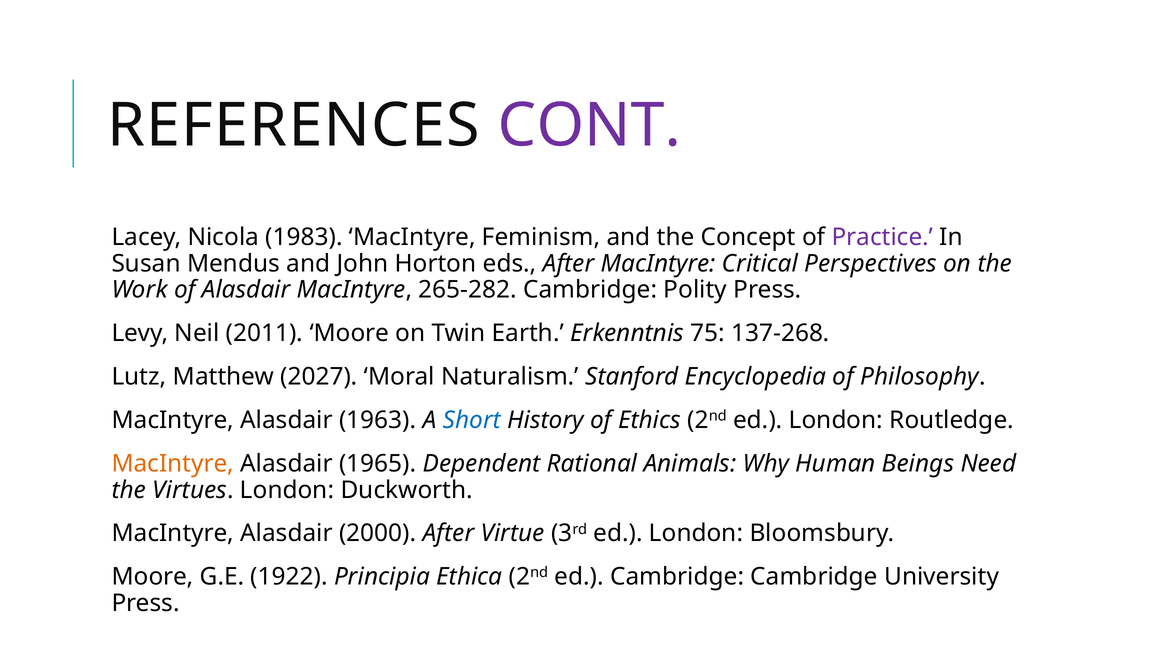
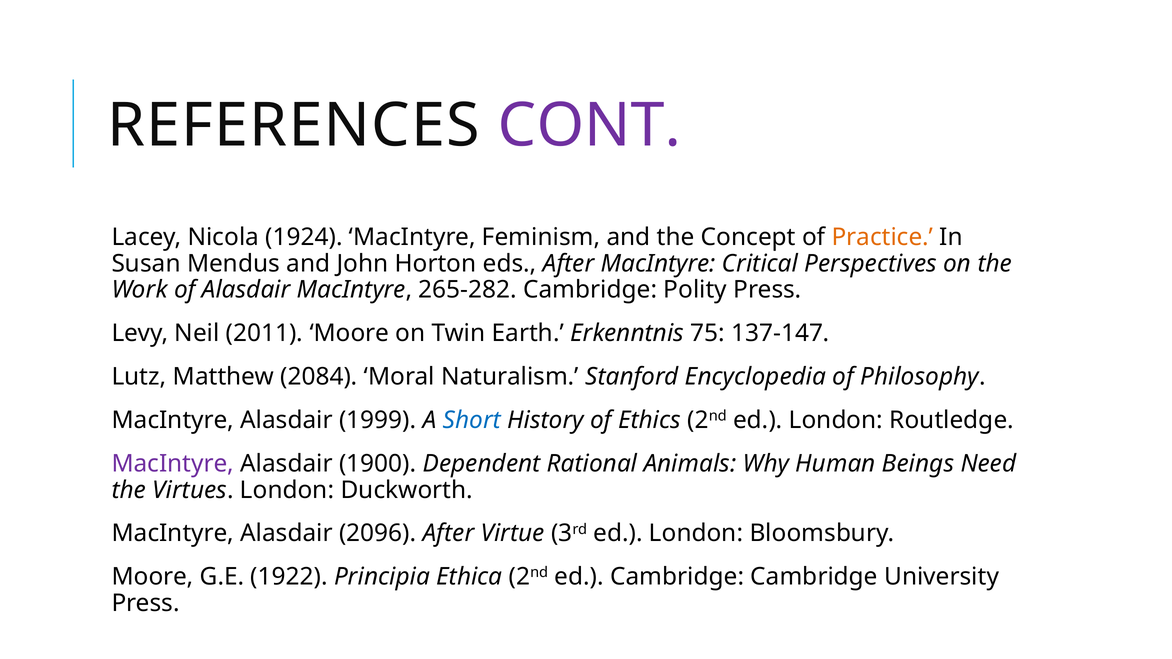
1983: 1983 -> 1924 (304, 237)
Practice colour: purple -> orange (882, 237)
137-268: 137-268 -> 137-147 (780, 333)
2027: 2027 -> 2084 (319, 377)
1963: 1963 -> 1999 (378, 420)
MacIntyre colour: orange -> purple (173, 464)
1965: 1965 -> 1900 (378, 464)
2000: 2000 -> 2096 (378, 534)
